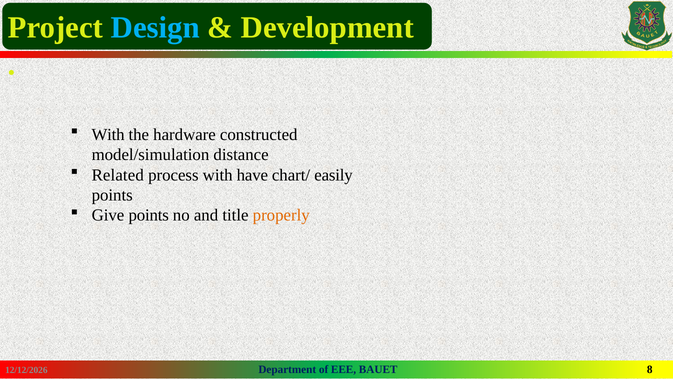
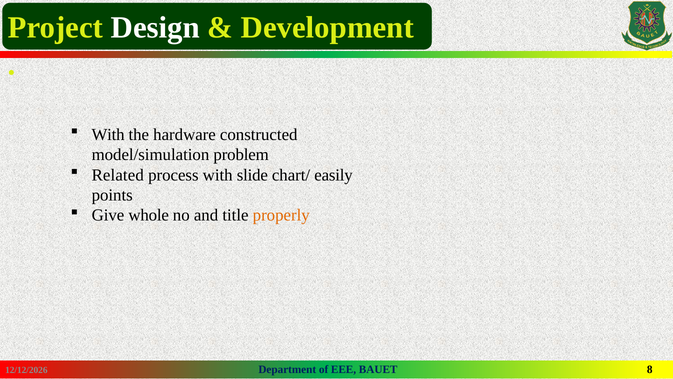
Design colour: light blue -> white (155, 27)
distance: distance -> problem (241, 155)
have: have -> slide (252, 175)
Give points: points -> whole (149, 215)
